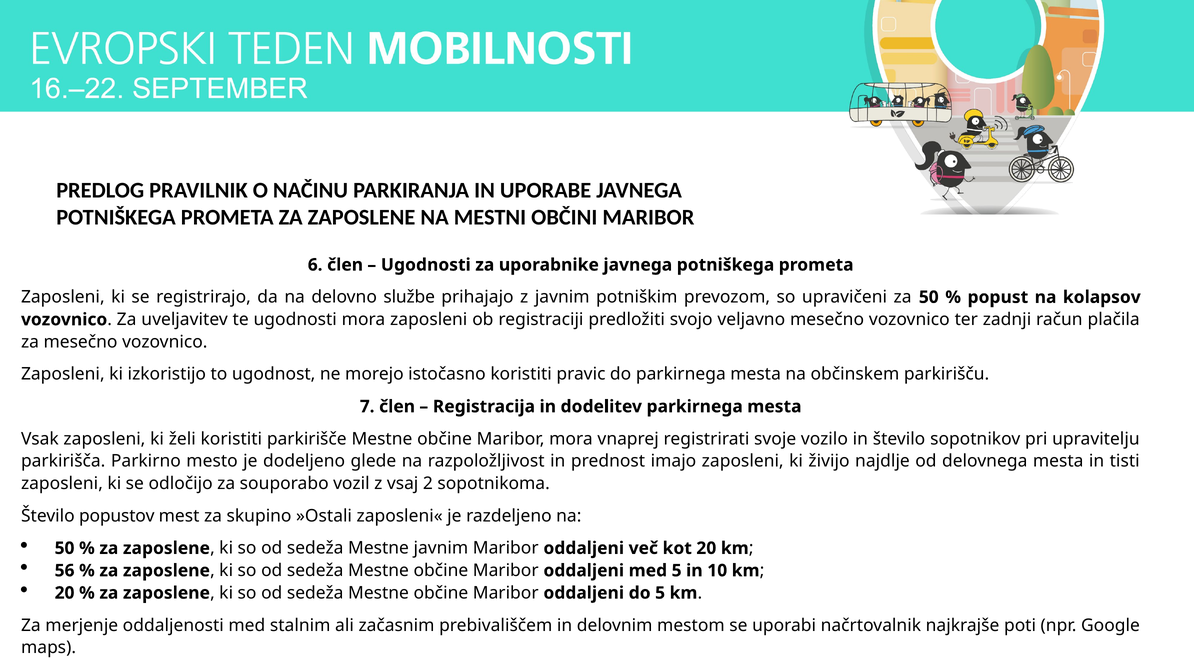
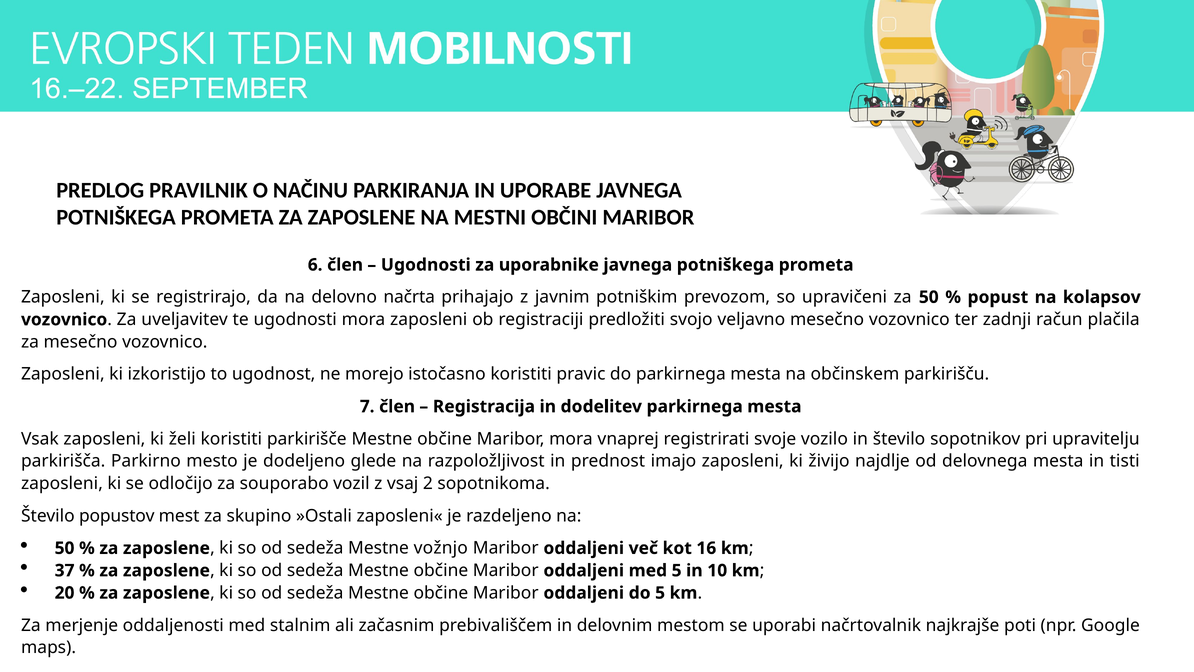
službe: službe -> načrta (409, 297)
Mestne javnim: javnim -> vožnjo (441, 548)
kot 20: 20 -> 16 (706, 548)
56: 56 -> 37 (65, 570)
